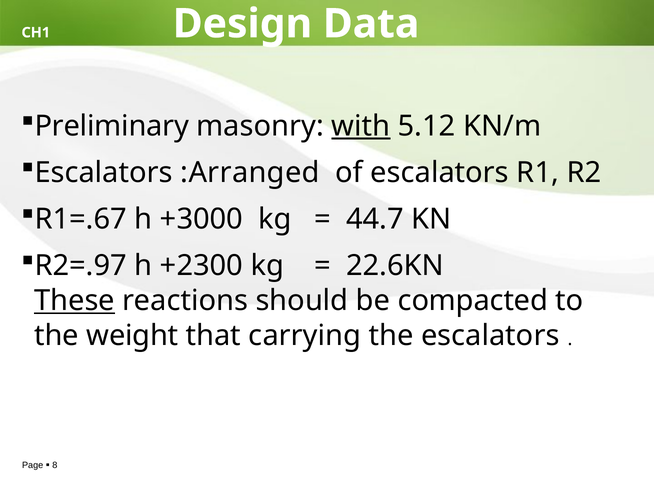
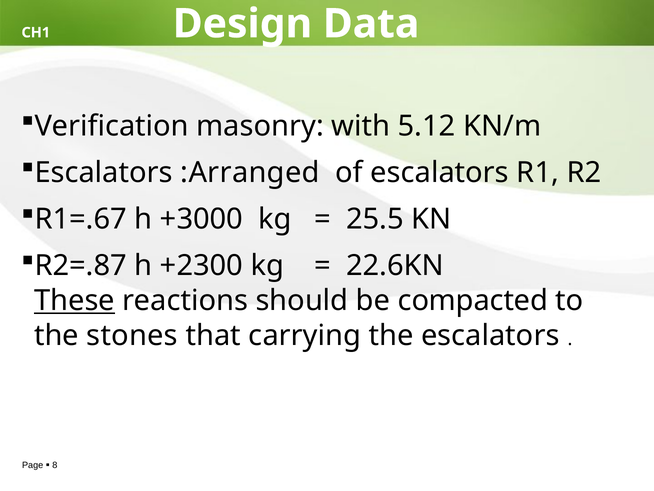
Preliminary: Preliminary -> Verification (112, 126)
with underline: present -> none (361, 126)
44.7: 44.7 -> 25.5 (375, 219)
R2=.97: R2=.97 -> R2=.87 (81, 266)
weight: weight -> stones (132, 335)
